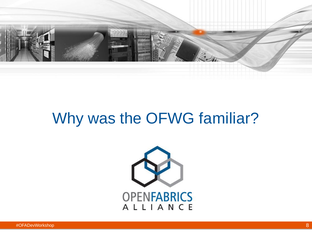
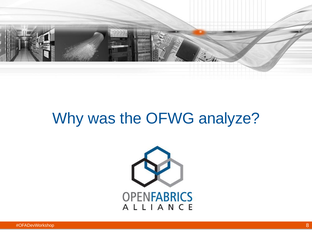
familiar: familiar -> analyze (229, 118)
